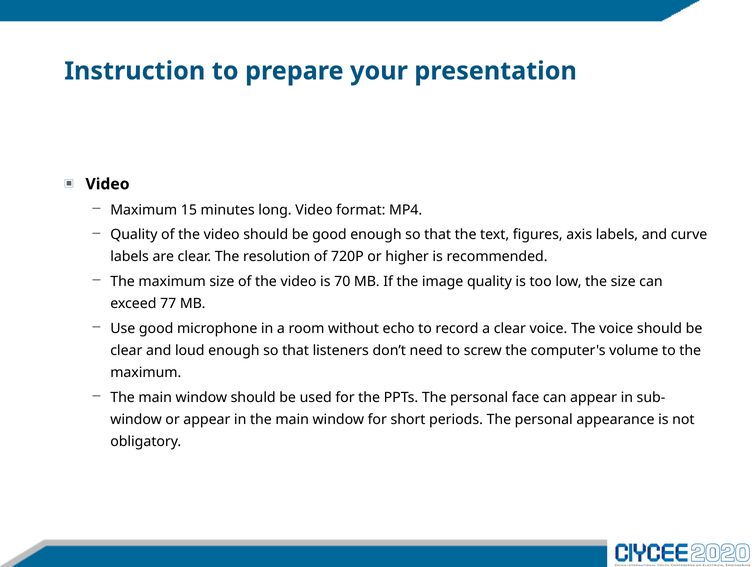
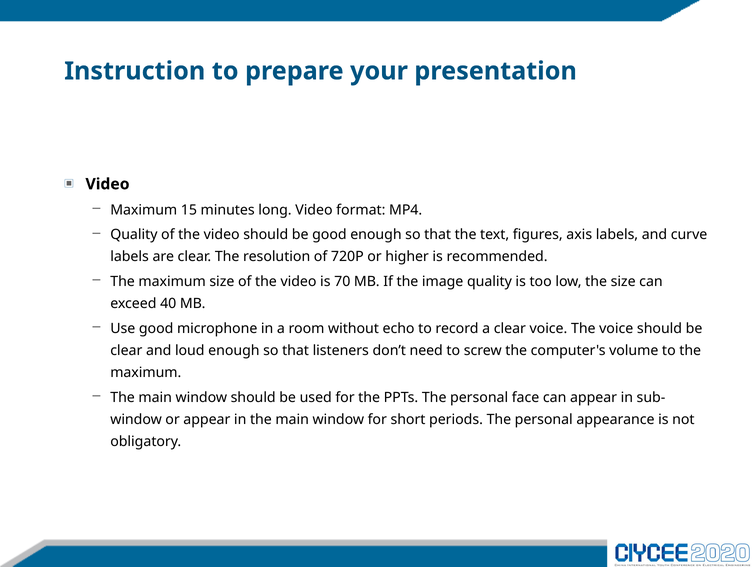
77: 77 -> 40 (168, 304)
